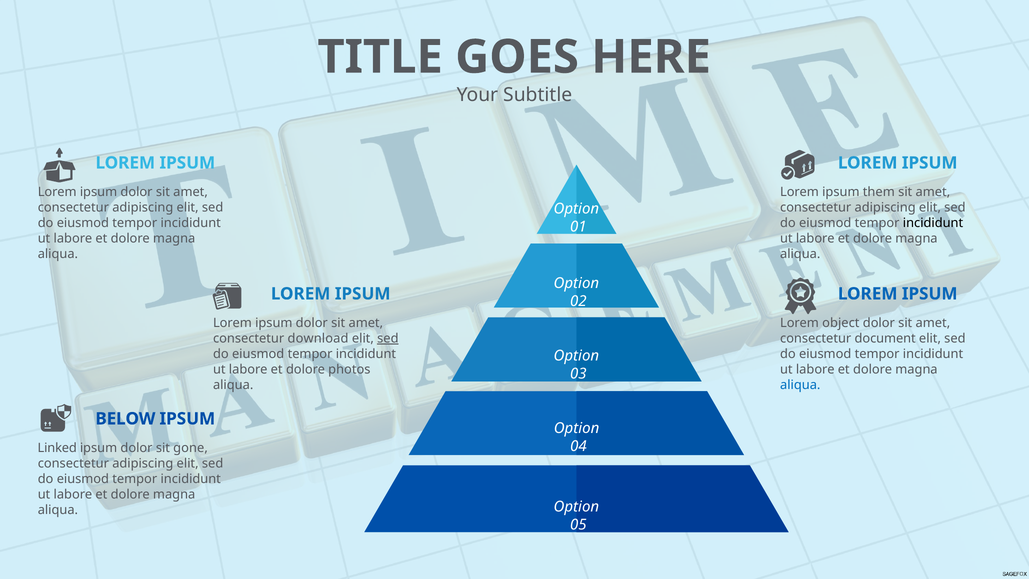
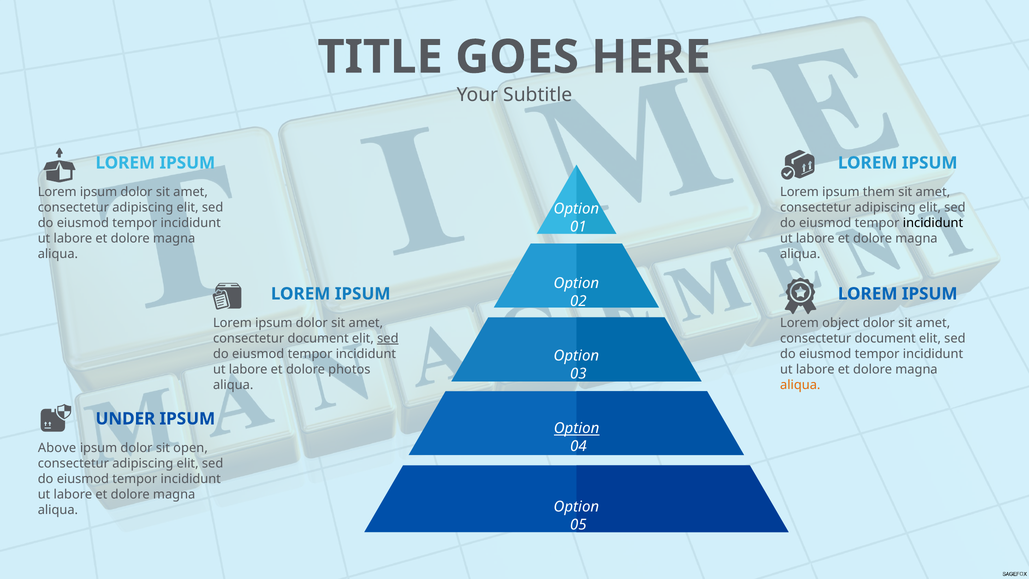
download: download -> document (318, 338)
aliqua colour: blue -> orange (800, 385)
BELOW: BELOW -> UNDER (125, 419)
Option underline: none -> present (577, 428)
Linked: Linked -> Above (57, 448)
gone: gone -> open (191, 448)
